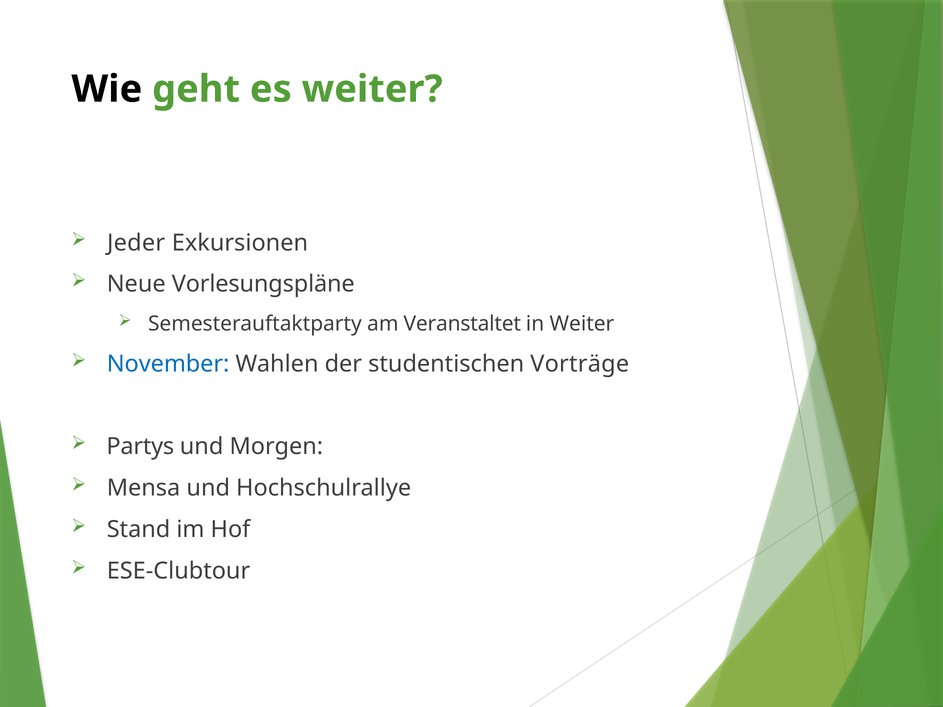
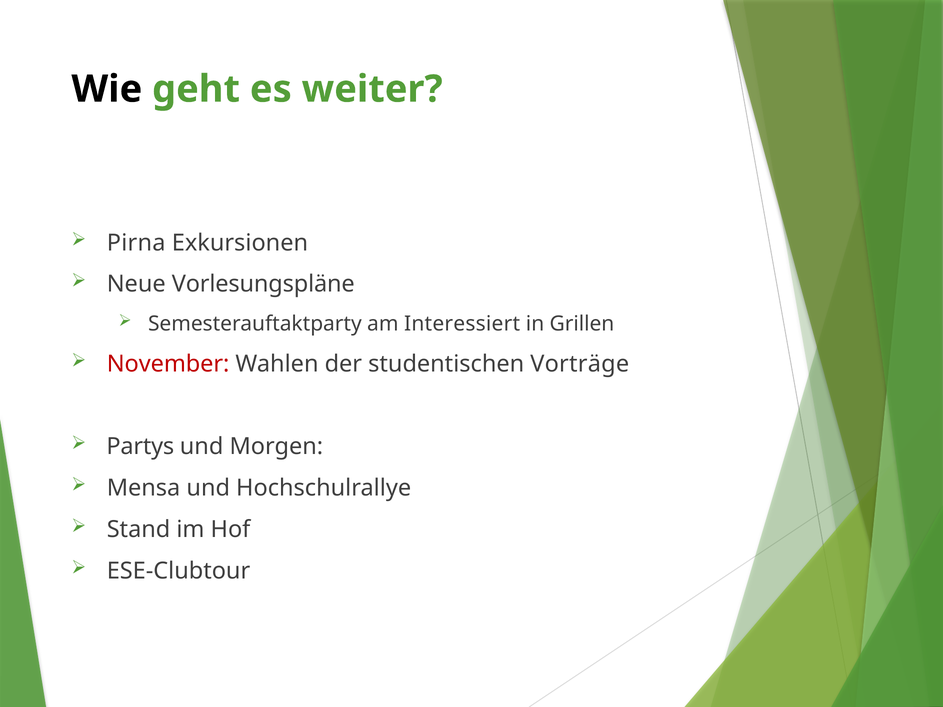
Jeder: Jeder -> Pirna (136, 243)
Veranstaltet: Veranstaltet -> Interessiert (462, 324)
in Weiter: Weiter -> Grillen (582, 324)
November colour: blue -> red (168, 364)
